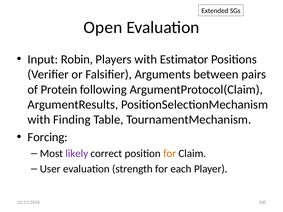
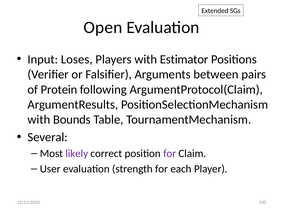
Robin: Robin -> Loses (77, 59)
Finding: Finding -> Bounds (72, 120)
Forcing: Forcing -> Several (48, 137)
for colour: orange -> purple (170, 154)
